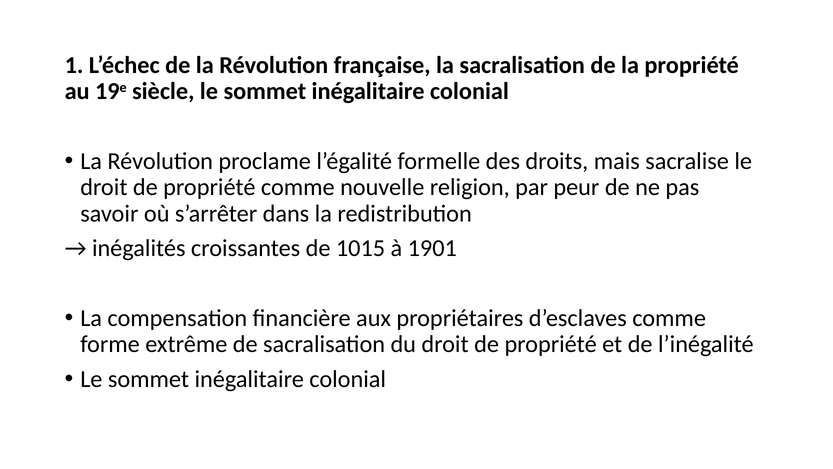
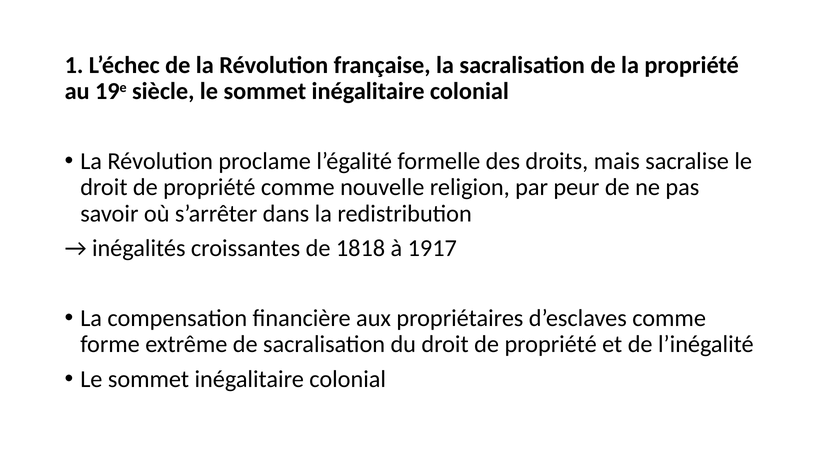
1015: 1015 -> 1818 (361, 248)
1901: 1901 -> 1917 (432, 248)
